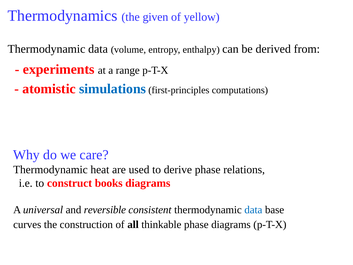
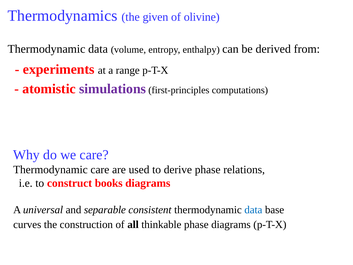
yellow: yellow -> olivine (202, 17)
simulations colour: blue -> purple (113, 89)
Thermodynamic heat: heat -> care (100, 169)
reversible: reversible -> separable (105, 210)
